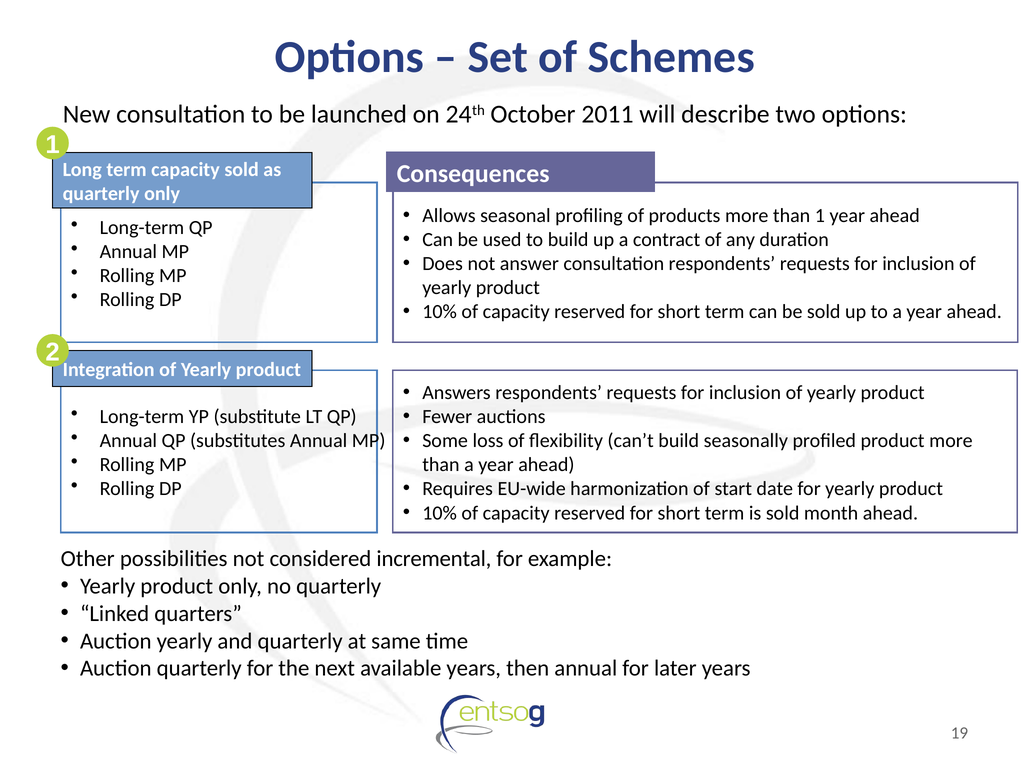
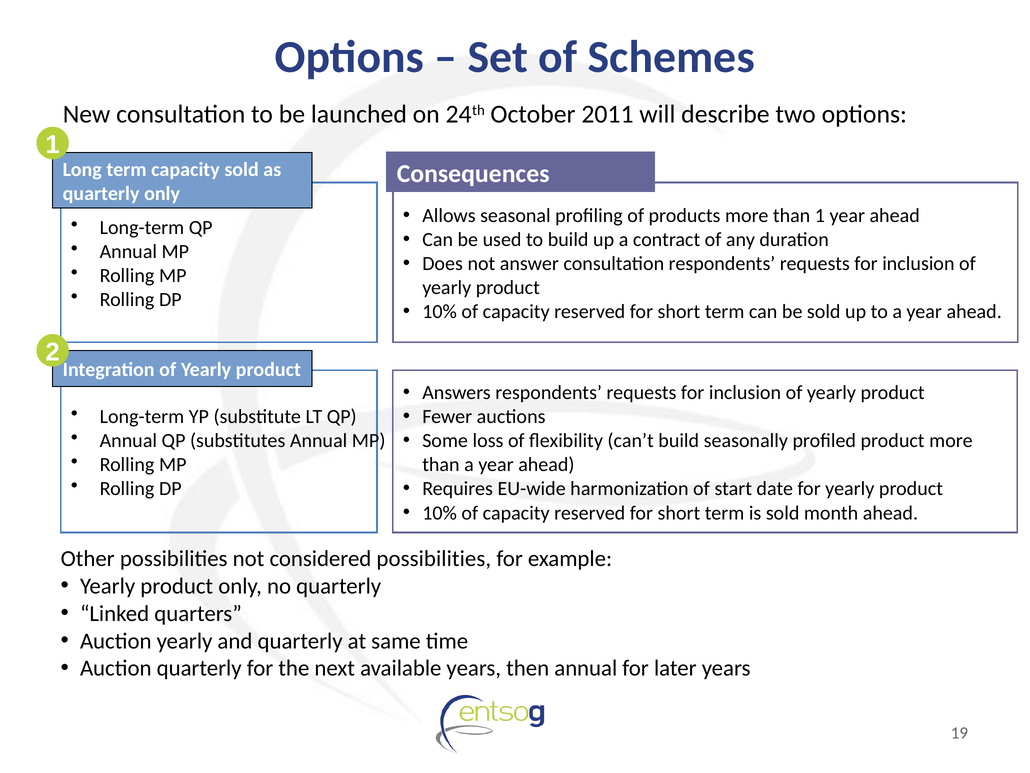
considered incremental: incremental -> possibilities (434, 558)
